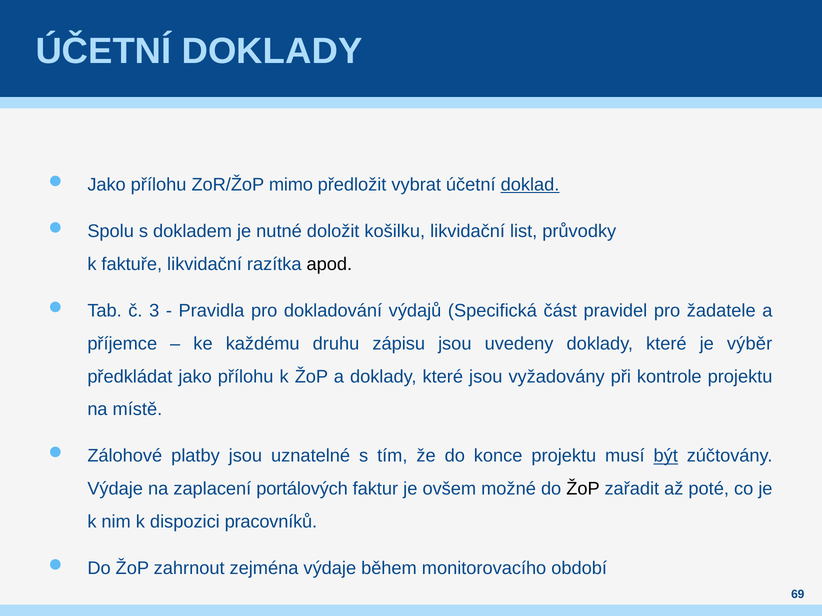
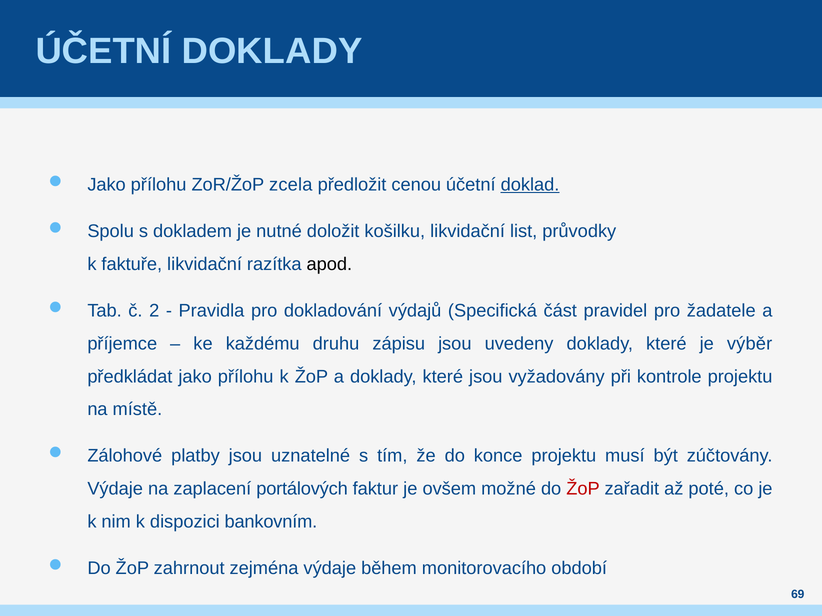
mimo: mimo -> zcela (291, 185)
vybrat: vybrat -> cenou (416, 185)
3: 3 -> 2 (154, 311)
být underline: present -> none (666, 456)
ŽoP colour: black -> red (583, 489)
pracovníků: pracovníků -> bankovním (271, 522)
